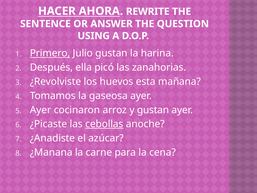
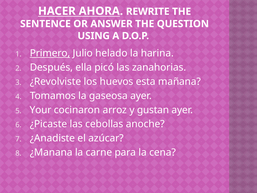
Julio gustan: gustan -> helado (111, 53)
Ayer: Ayer -> Your (41, 110)
cebollas underline: present -> none (104, 124)
